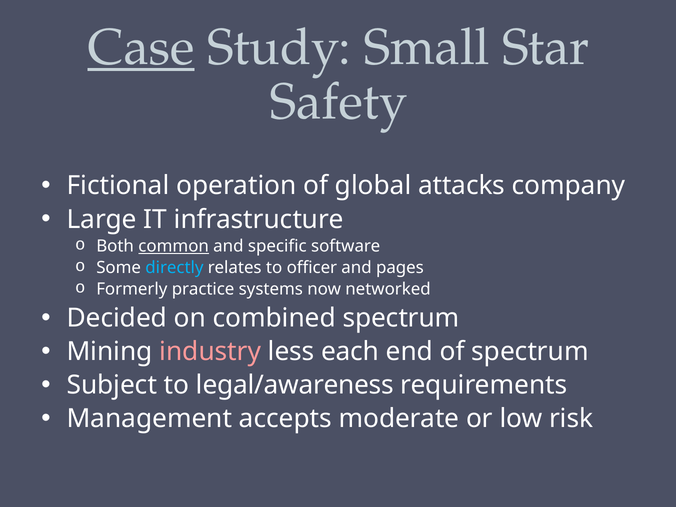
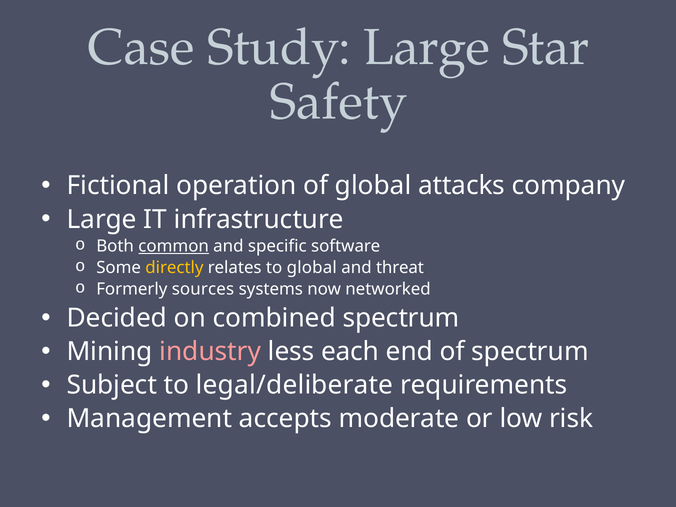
Case underline: present -> none (141, 48)
Study Small: Small -> Large (427, 48)
directly colour: light blue -> yellow (174, 268)
to officer: officer -> global (312, 268)
pages: pages -> threat (400, 268)
practice: practice -> sources (203, 289)
legal/awareness: legal/awareness -> legal/deliberate (295, 385)
